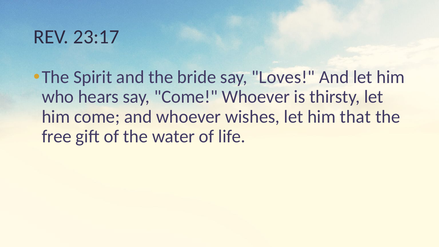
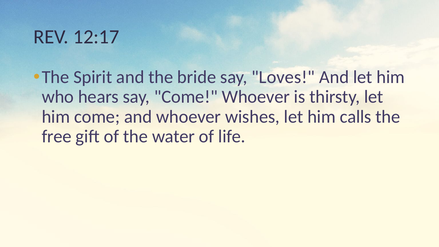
23:17: 23:17 -> 12:17 (96, 37)
that: that -> calls (356, 117)
